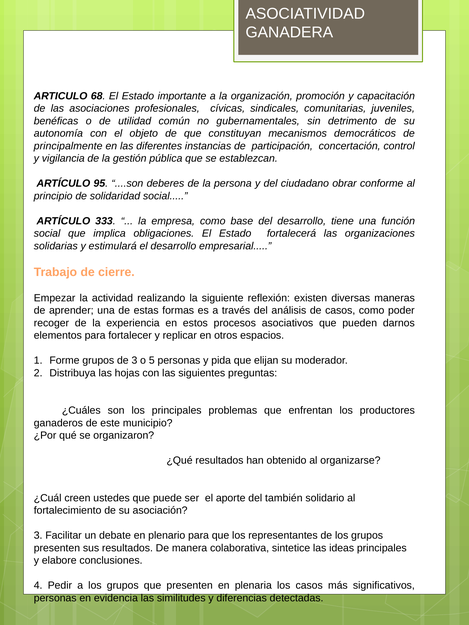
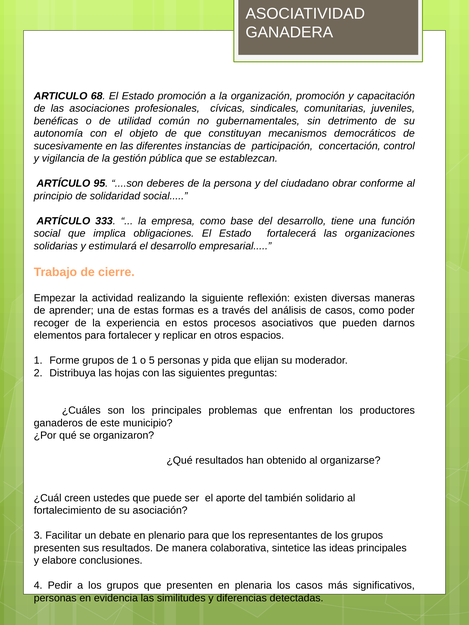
Estado importante: importante -> promoción (182, 96)
principalmente: principalmente -> sucesivamente (68, 146)
de 3: 3 -> 1 (134, 361)
